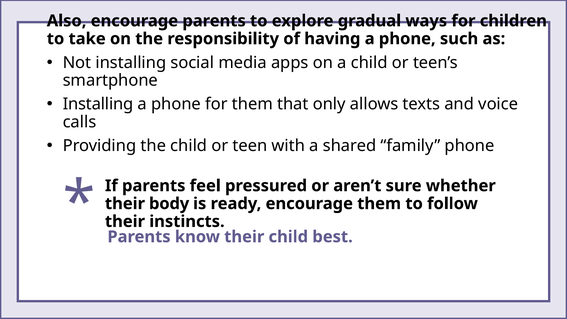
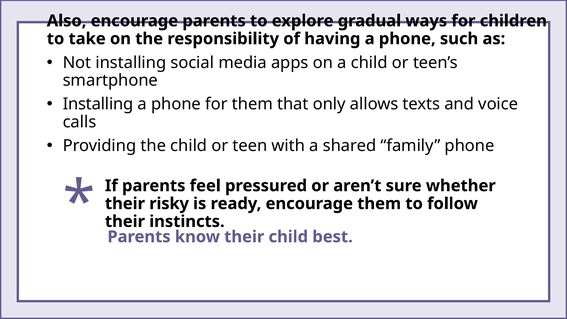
body: body -> risky (169, 204)
